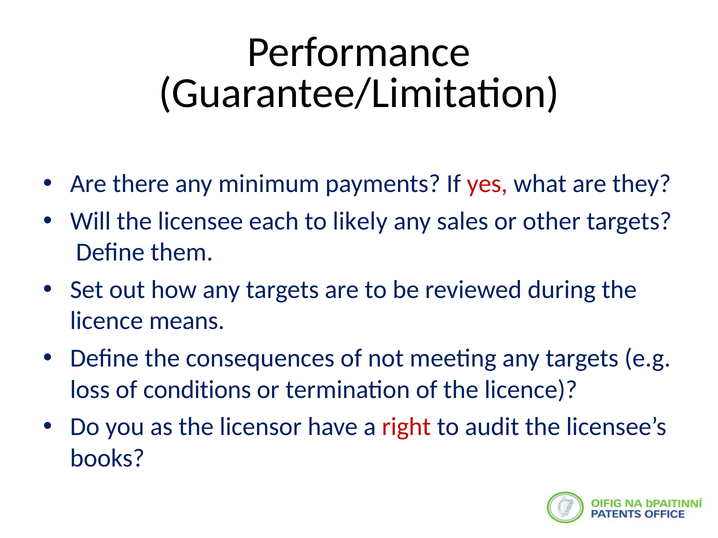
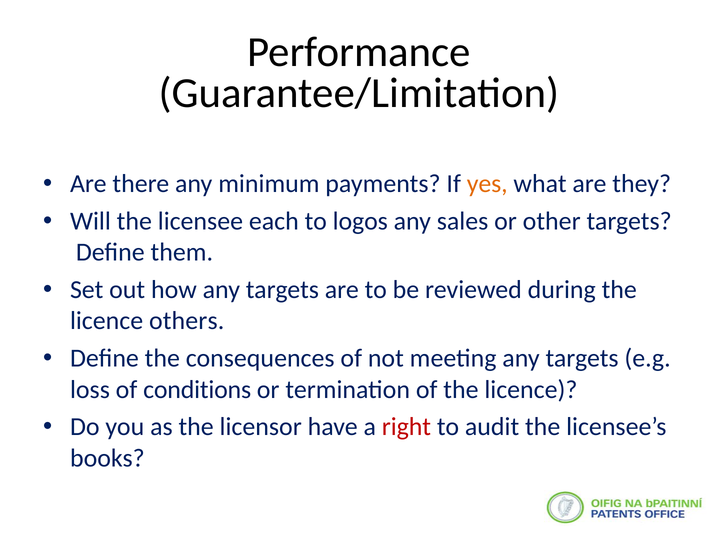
yes colour: red -> orange (487, 184)
likely: likely -> logos (360, 222)
means: means -> others (187, 321)
